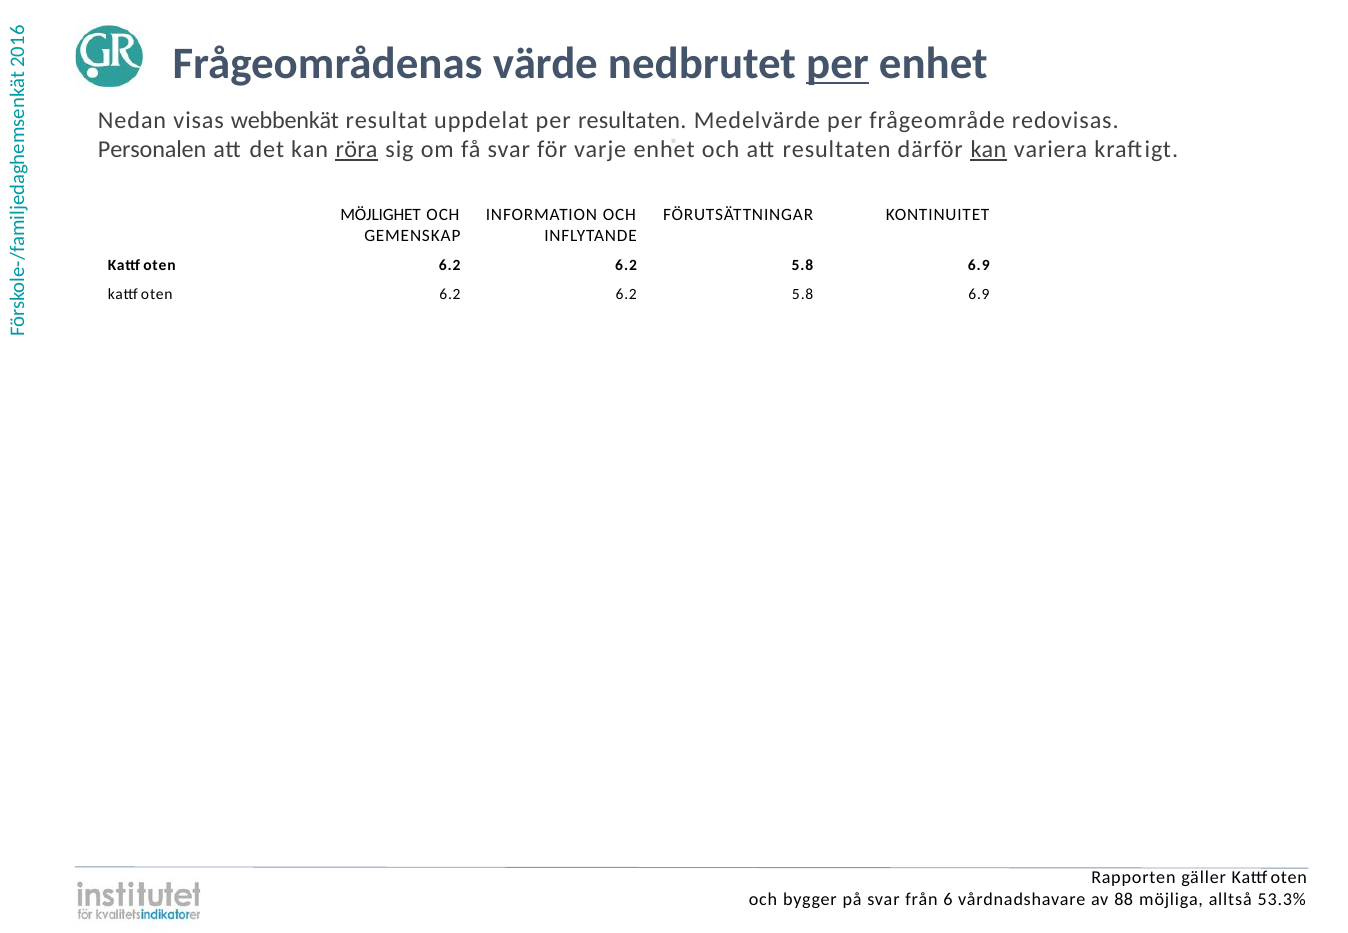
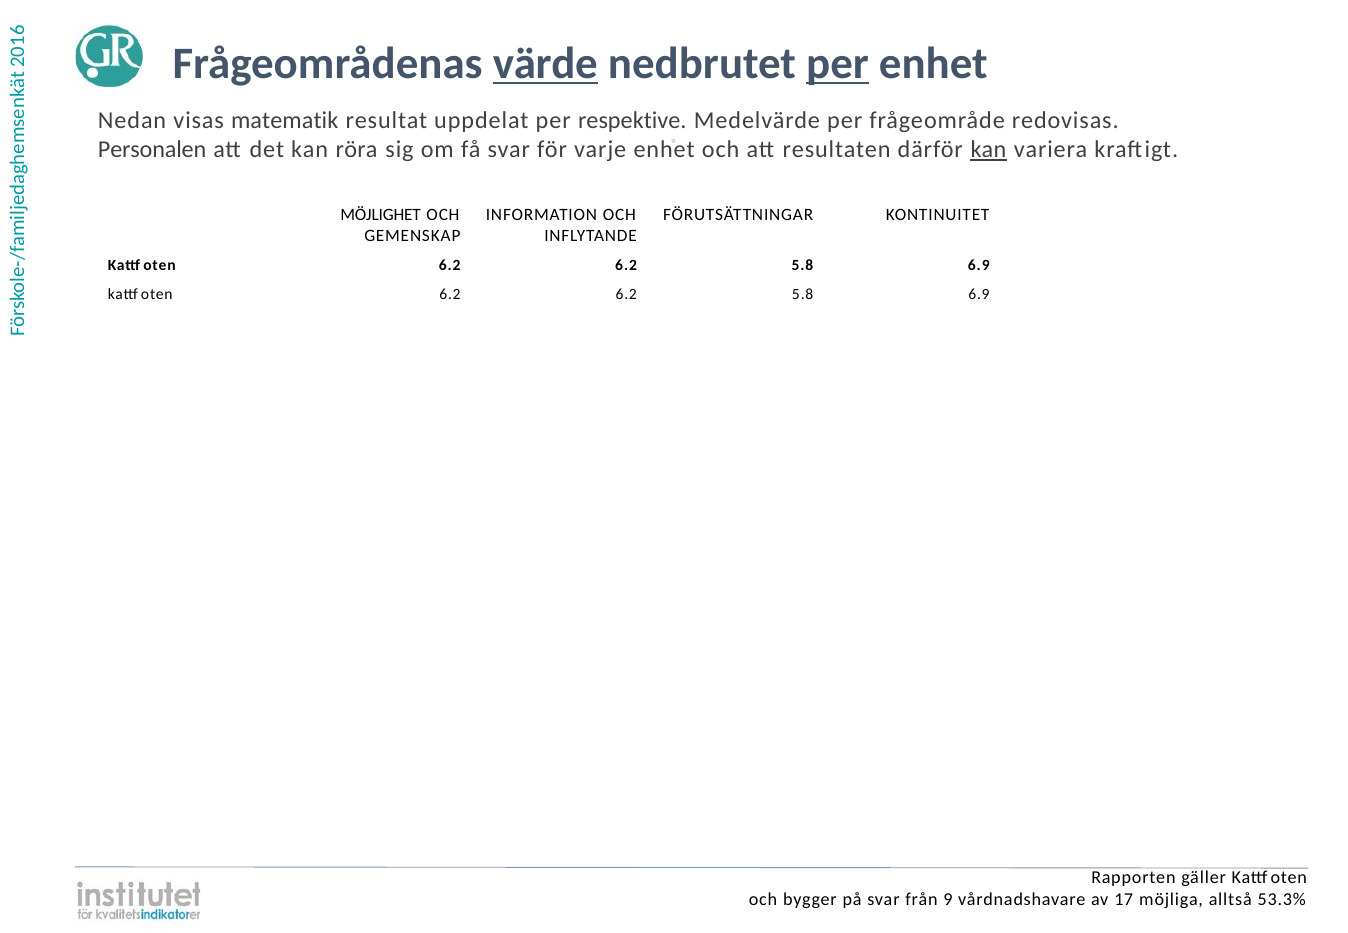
värde underline: none -> present (545, 64)
webbenkät: webbenkät -> matematik (285, 120)
per resultaten: resultaten -> respektive (632, 120)
röra underline: present -> none (357, 149)
från 6: 6 -> 9 (948, 899)
88: 88 -> 17 (1124, 899)
